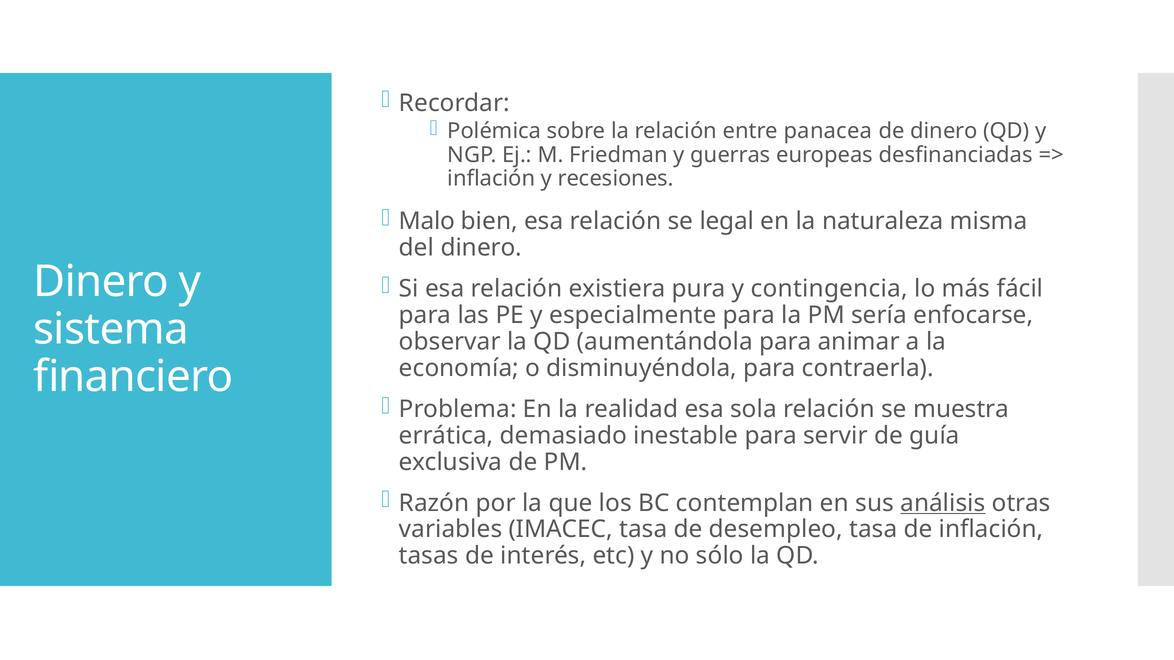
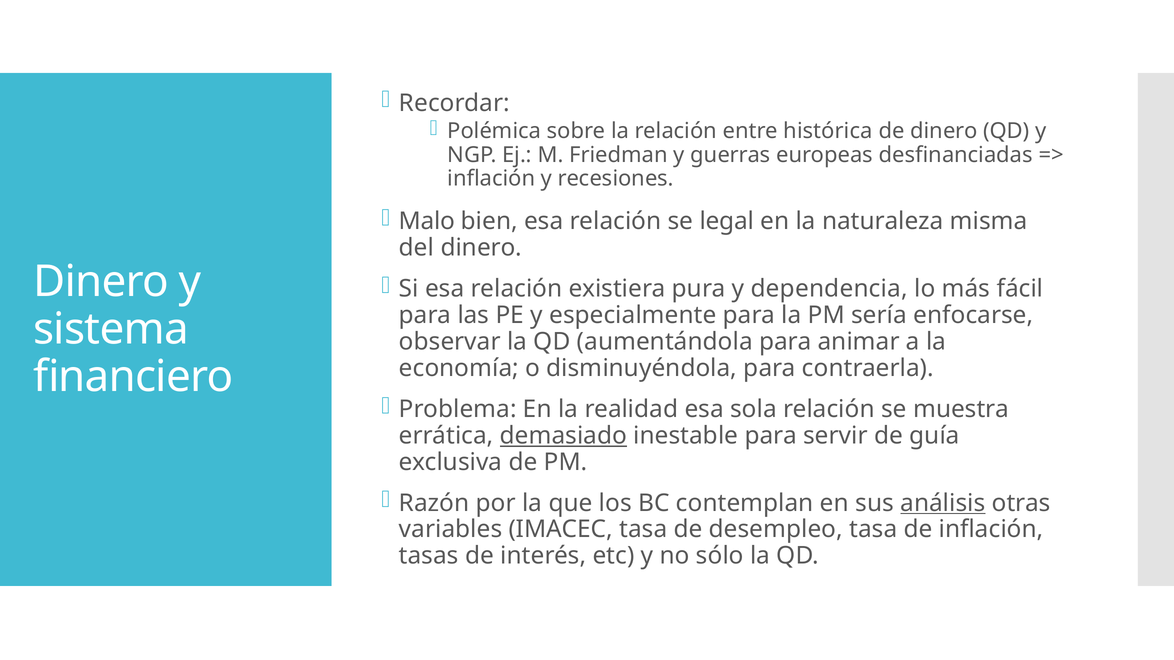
panacea: panacea -> histórica (828, 131)
contingencia: contingencia -> dependencia (829, 289)
demasiado underline: none -> present (563, 436)
